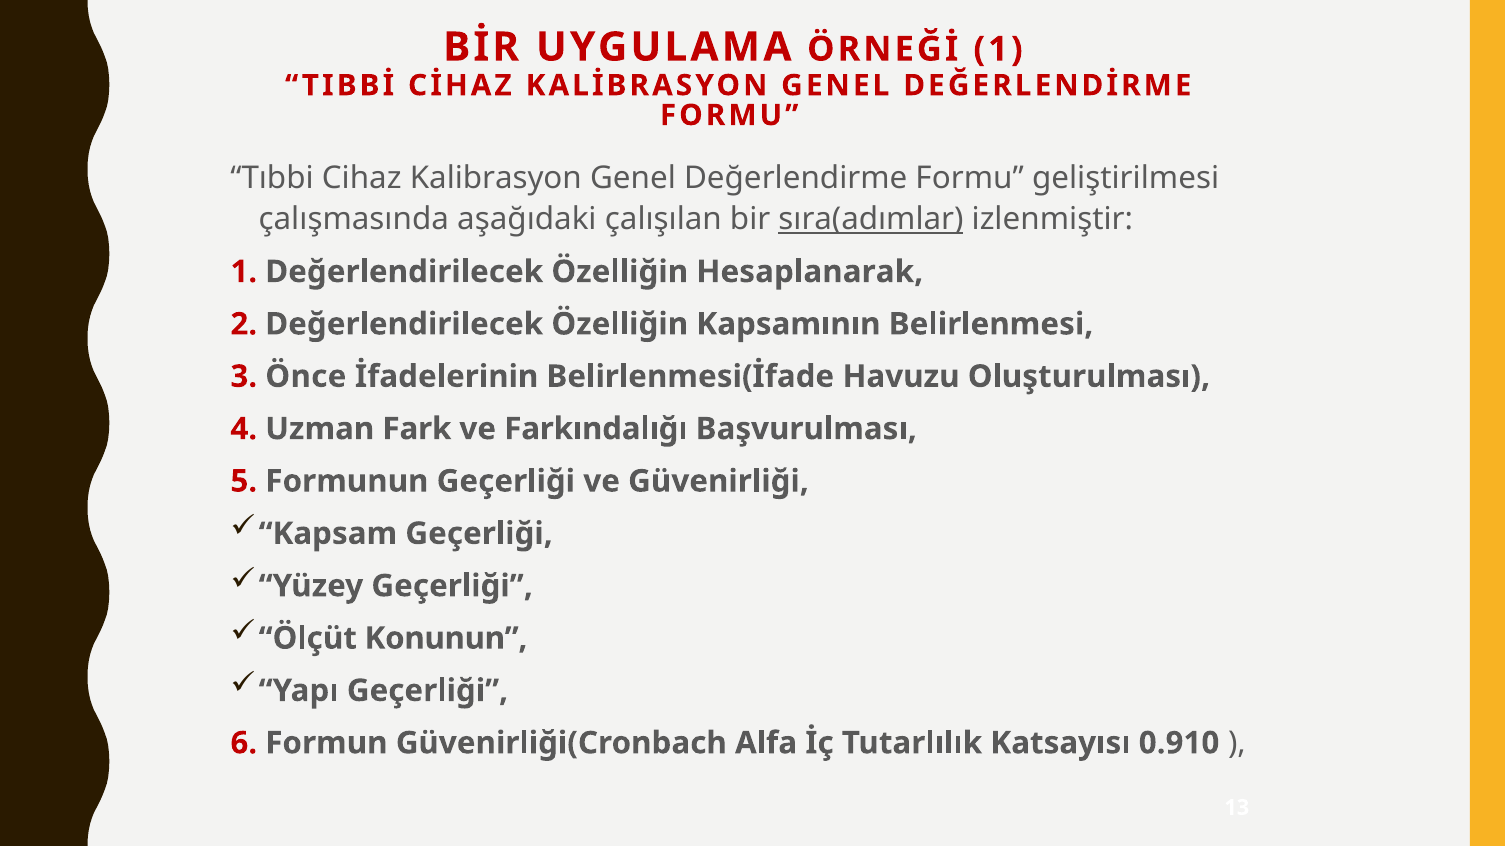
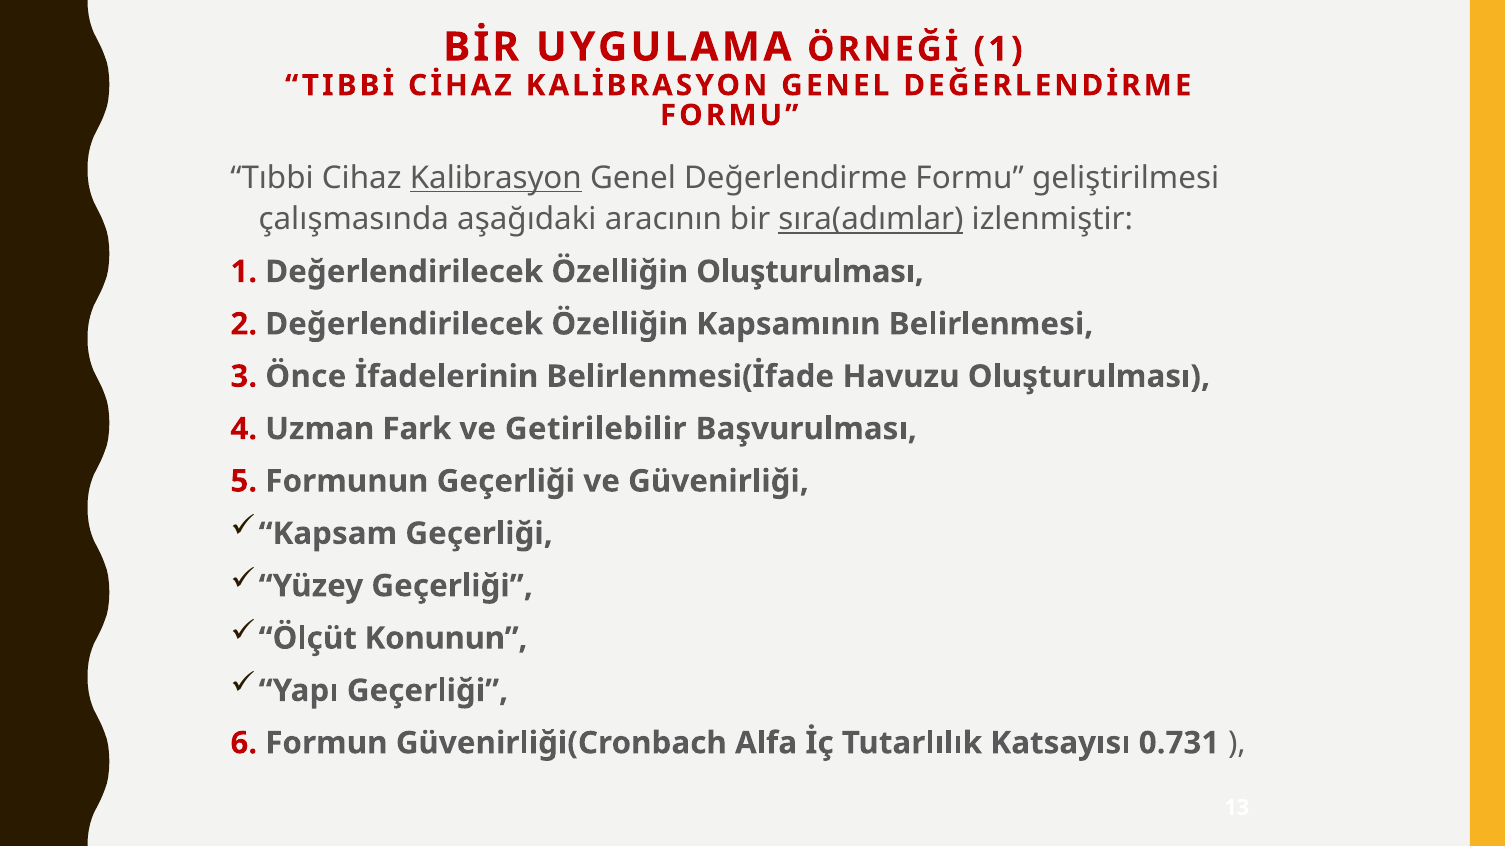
Kalibrasyon underline: none -> present (496, 178)
çalışılan: çalışılan -> aracının (663, 220)
Özelliğin Hesaplanarak: Hesaplanarak -> Oluşturulması (810, 272)
Farkındalığı: Farkındalığı -> Getirilebilir (596, 429)
0.910: 0.910 -> 0.731 (1179, 744)
